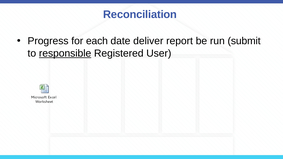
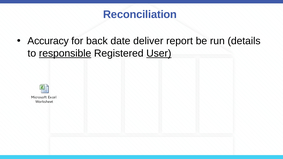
Progress: Progress -> Accuracy (48, 41)
each: each -> back (97, 41)
submit: submit -> details (244, 41)
User underline: none -> present (159, 53)
